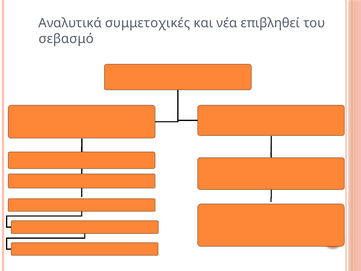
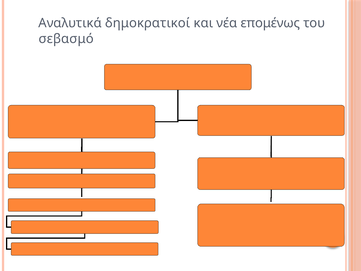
συμμετοχικές: συμμετοχικές -> δημοκρατικοί (148, 23)
επιβληθεί: επιβληθεί -> επομένως (270, 23)
